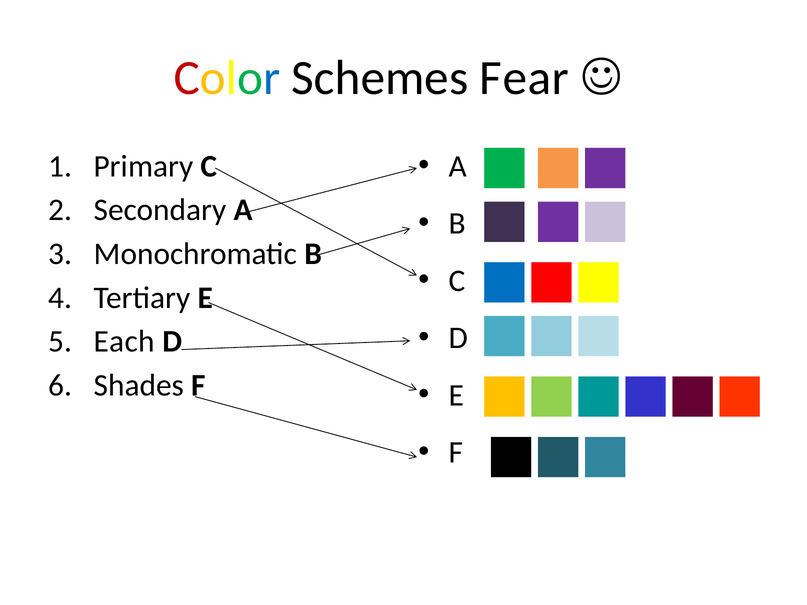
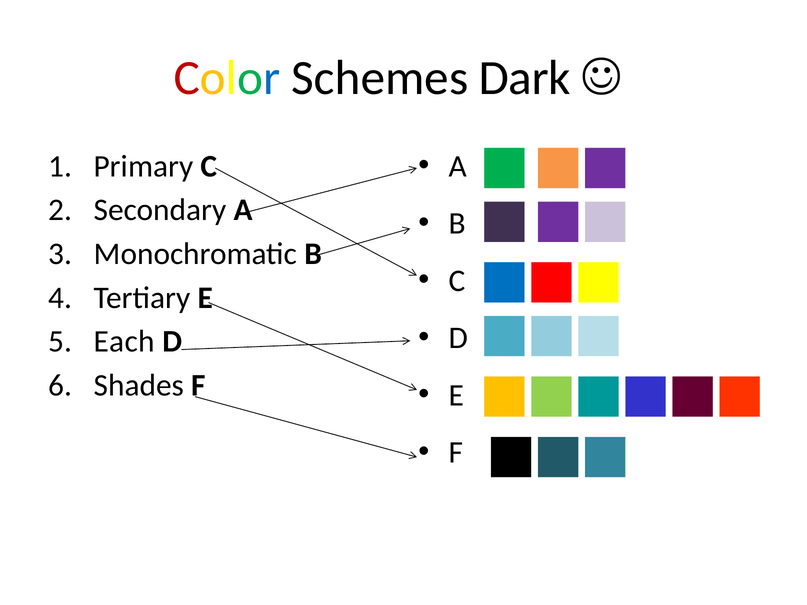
Fear: Fear -> Dark (525, 78)
